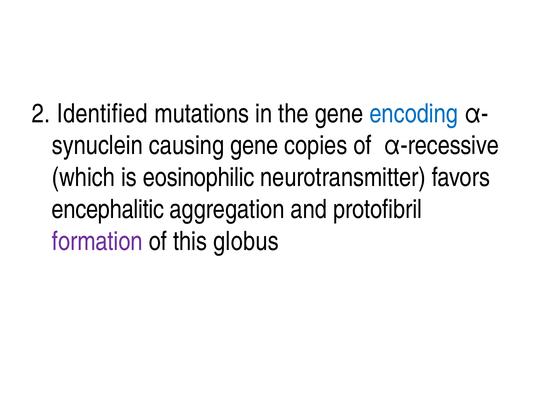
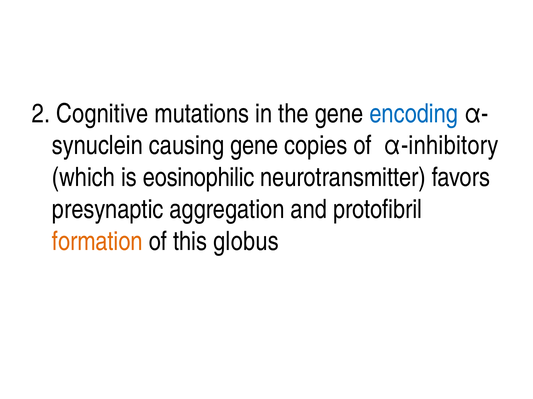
Identified: Identified -> Cognitive (102, 114)
α-recessive: α-recessive -> α-inhibitory (441, 146)
encephalitic: encephalitic -> presynaptic (108, 210)
formation colour: purple -> orange (97, 242)
